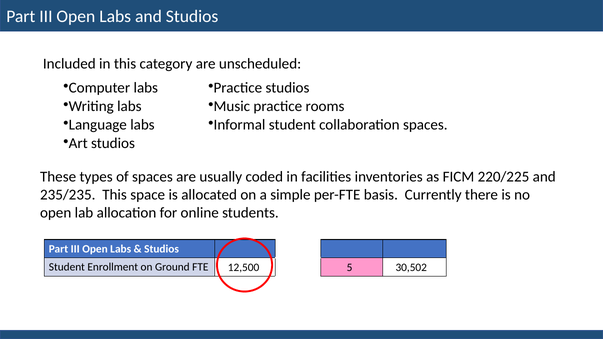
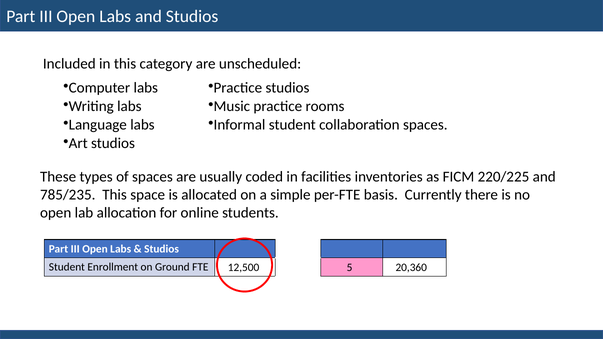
235/235: 235/235 -> 785/235 (68, 195)
30,502: 30,502 -> 20,360 (411, 268)
